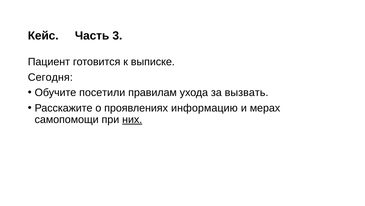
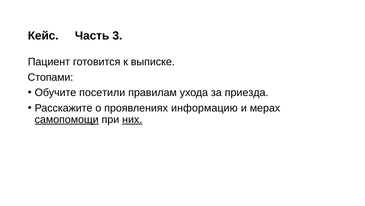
Сегодня: Сегодня -> Стопами (50, 77)
вызвать: вызвать -> приезда (247, 92)
самопомощи underline: none -> present (67, 119)
